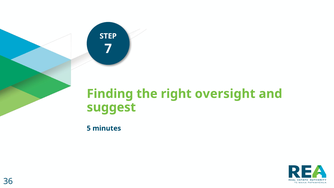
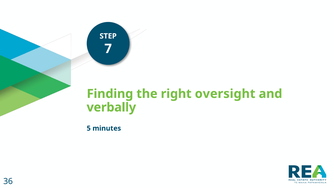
suggest: suggest -> verbally (111, 107)
